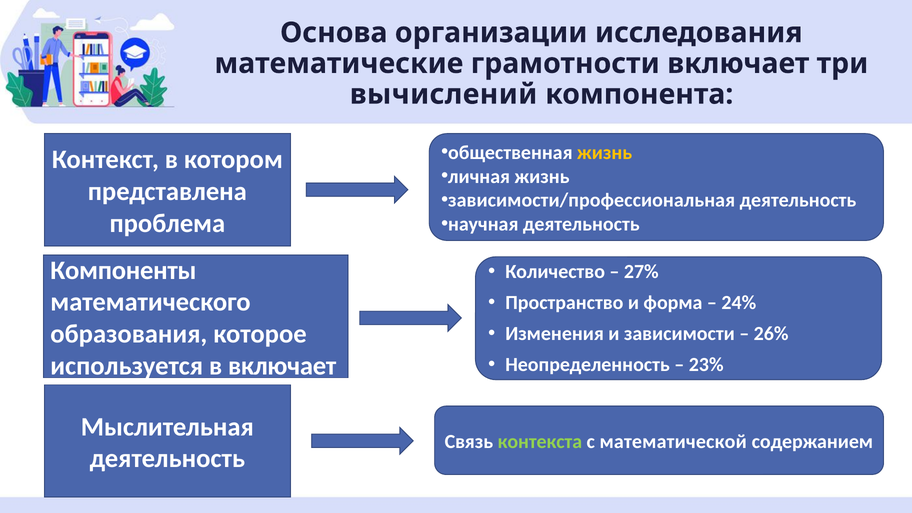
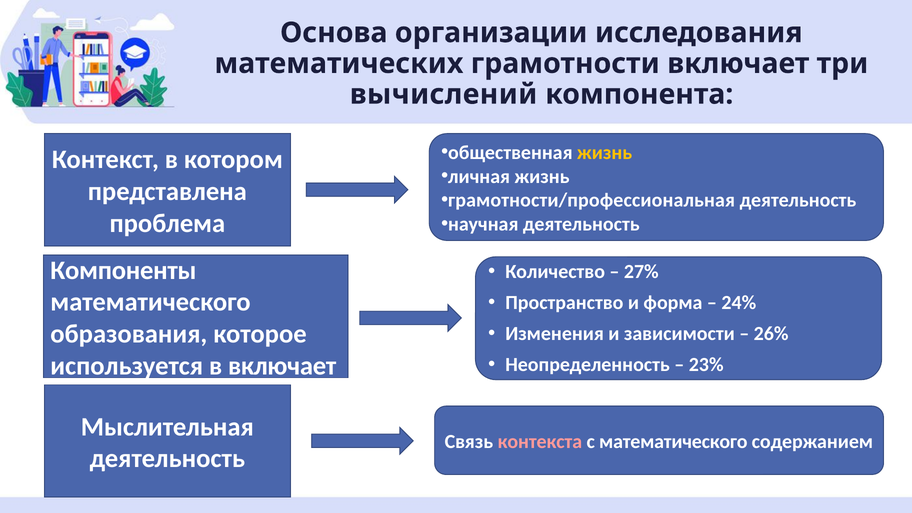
математические: математические -> математических (339, 64)
зависимости/профессиональная: зависимости/профессиональная -> грамотности/профессиональная (592, 200)
контекста colour: light green -> pink (540, 442)
с математической: математической -> математического (673, 442)
